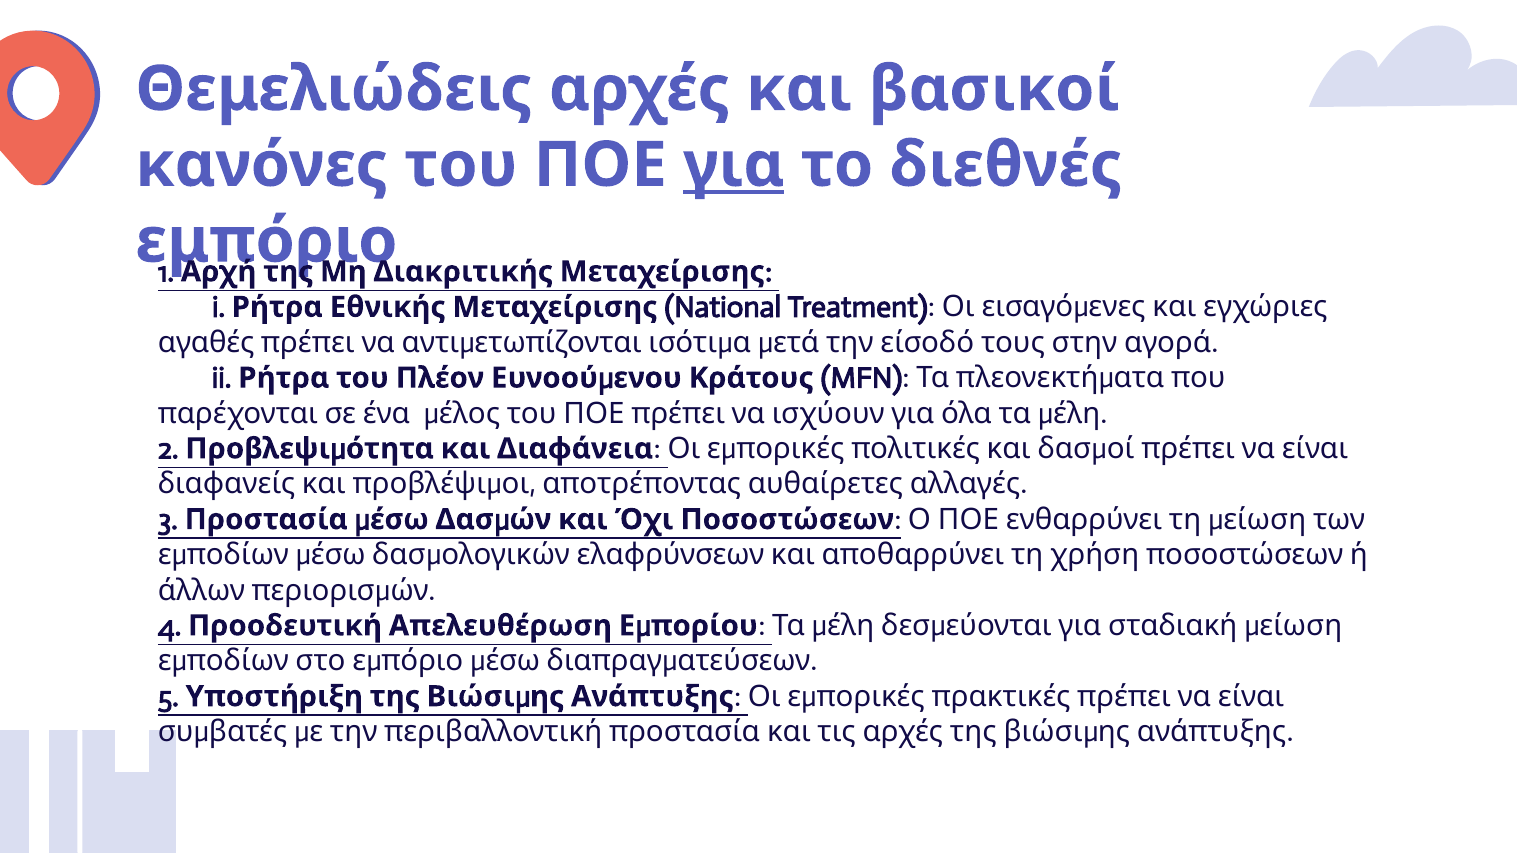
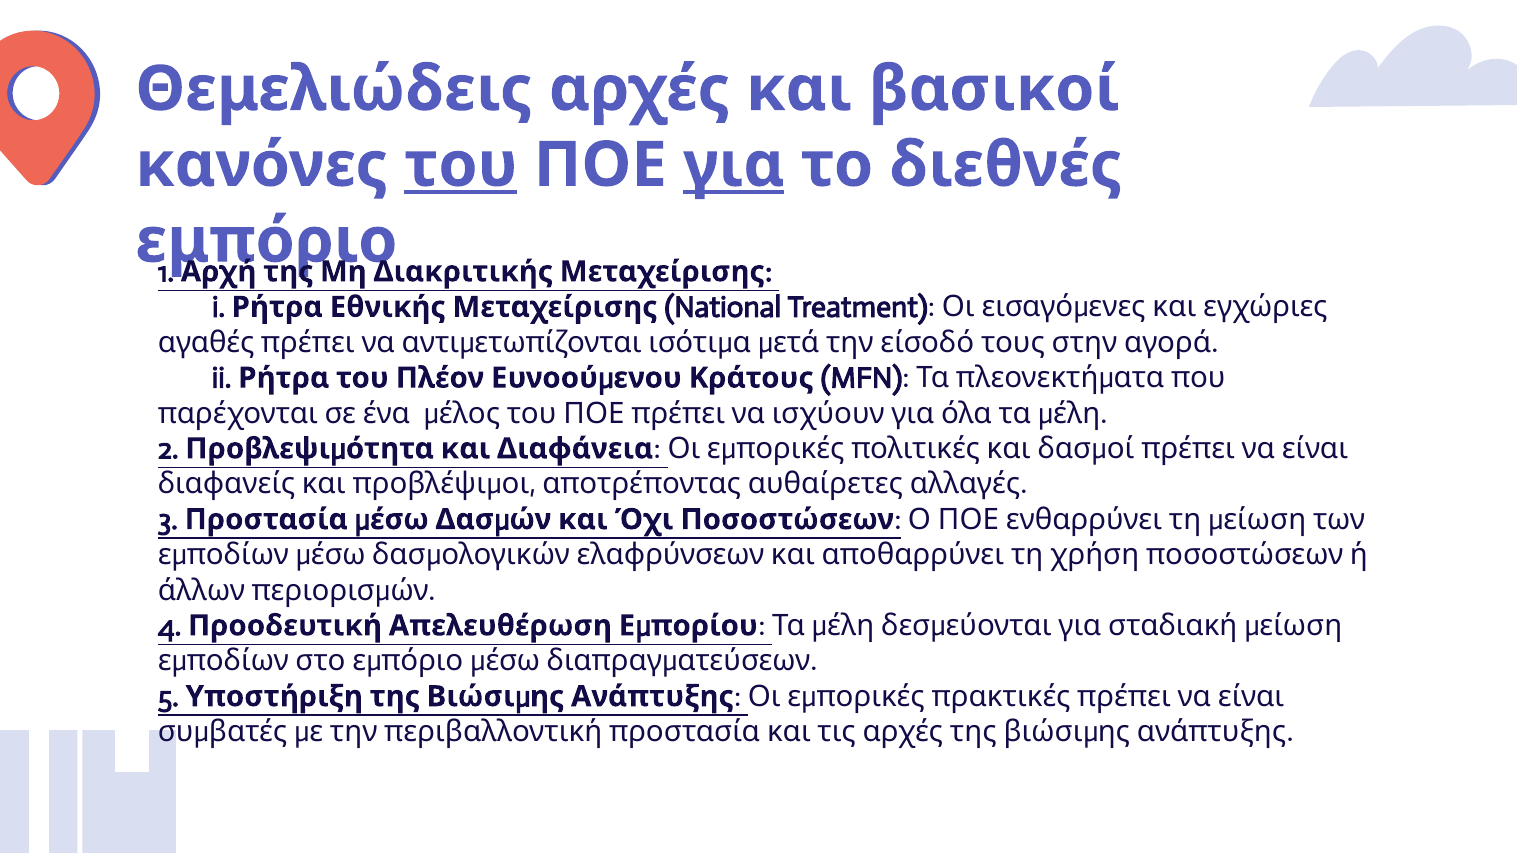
του underline: none -> present (461, 165)
